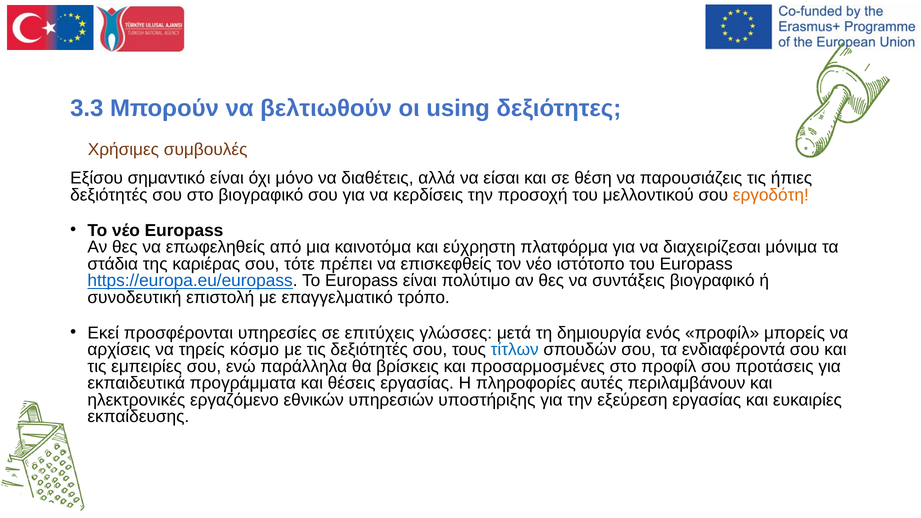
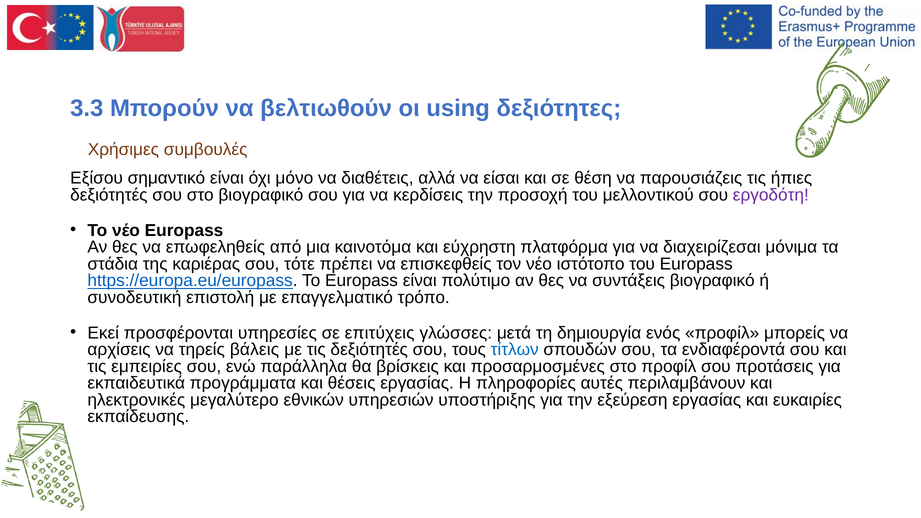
εργοδότη colour: orange -> purple (771, 195)
κόσμο: κόσμο -> βάλεις (254, 350)
εργαζόμενο: εργαζόμενο -> μεγαλύτερο (234, 400)
